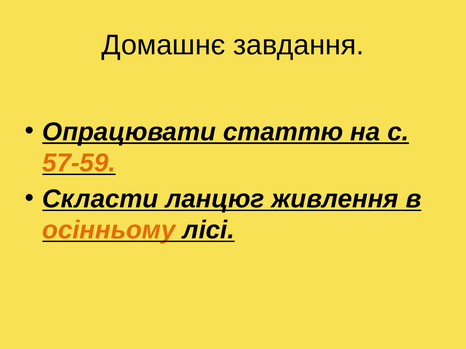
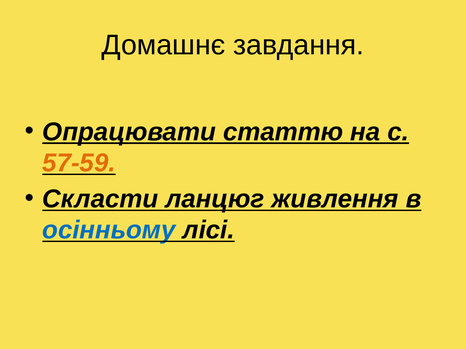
осінньому colour: orange -> blue (109, 230)
